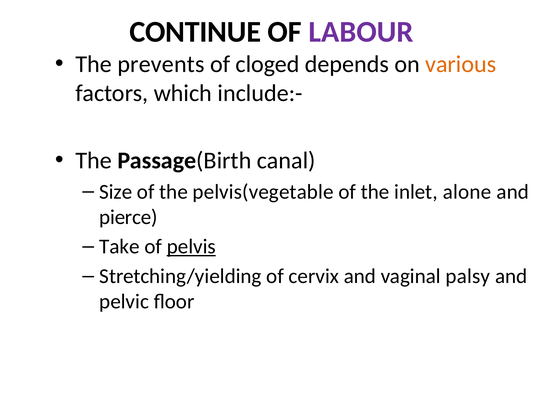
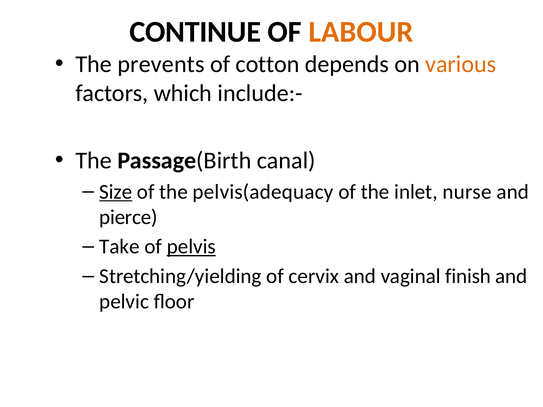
LABOUR colour: purple -> orange (361, 32)
cloged: cloged -> cotton (268, 64)
Size underline: none -> present (116, 192)
pelvis(vegetable: pelvis(vegetable -> pelvis(adequacy (263, 192)
alone: alone -> nurse (467, 192)
palsy: palsy -> finish (468, 276)
